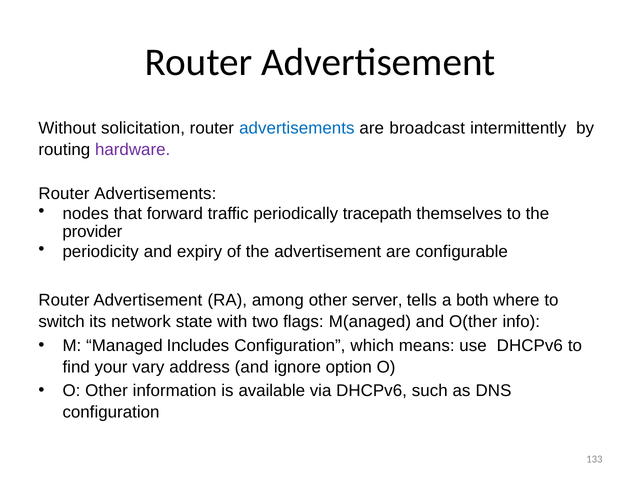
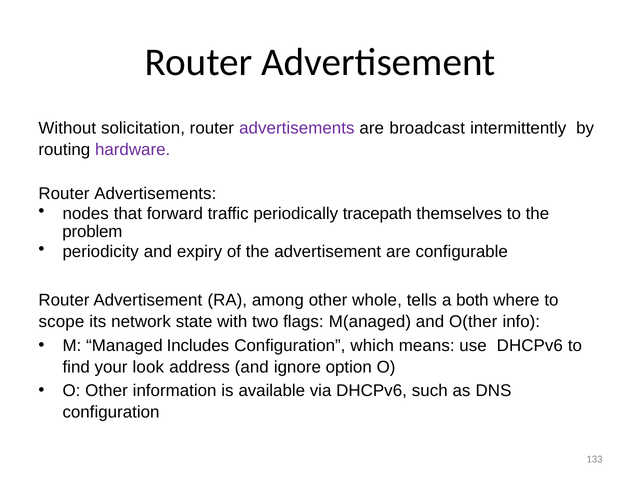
advertisements colour: blue -> purple (297, 128)
provider: provider -> problem (92, 232)
server: server -> whole (377, 300)
switch: switch -> scope (61, 321)
vary: vary -> look (148, 367)
